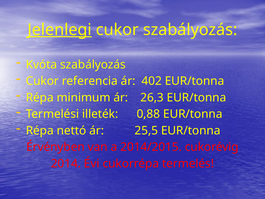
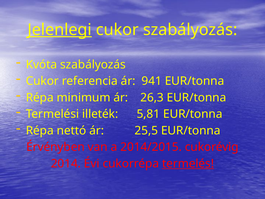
402: 402 -> 941 (152, 81)
0,88: 0,88 -> 5,81 (148, 114)
termelés underline: none -> present (188, 163)
